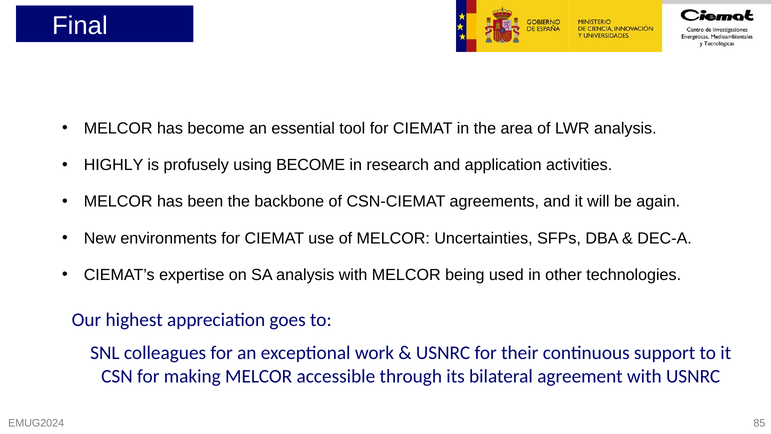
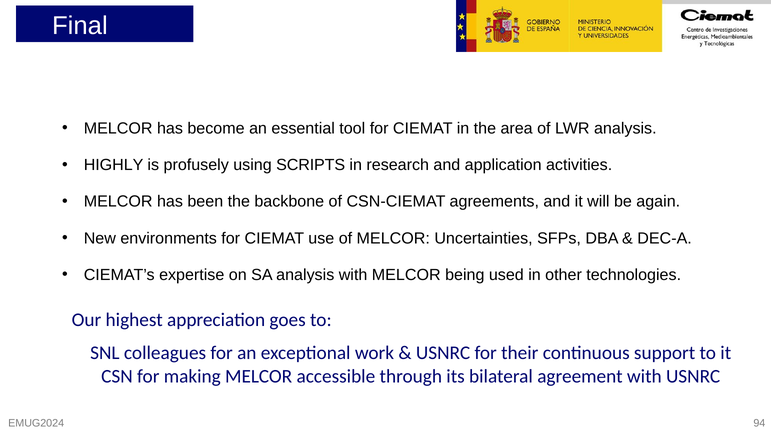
using BECOME: BECOME -> SCRIPTS (311, 165)
85: 85 -> 94 (759, 423)
